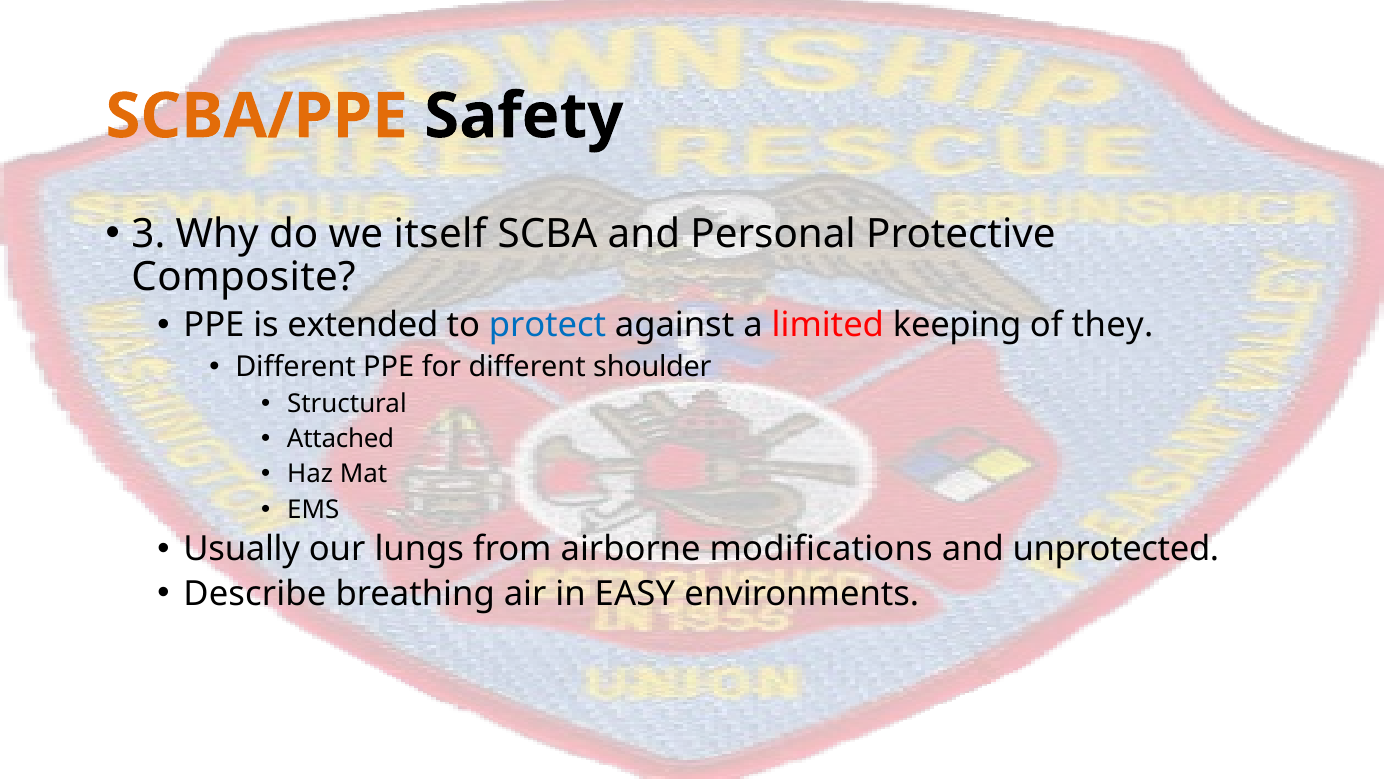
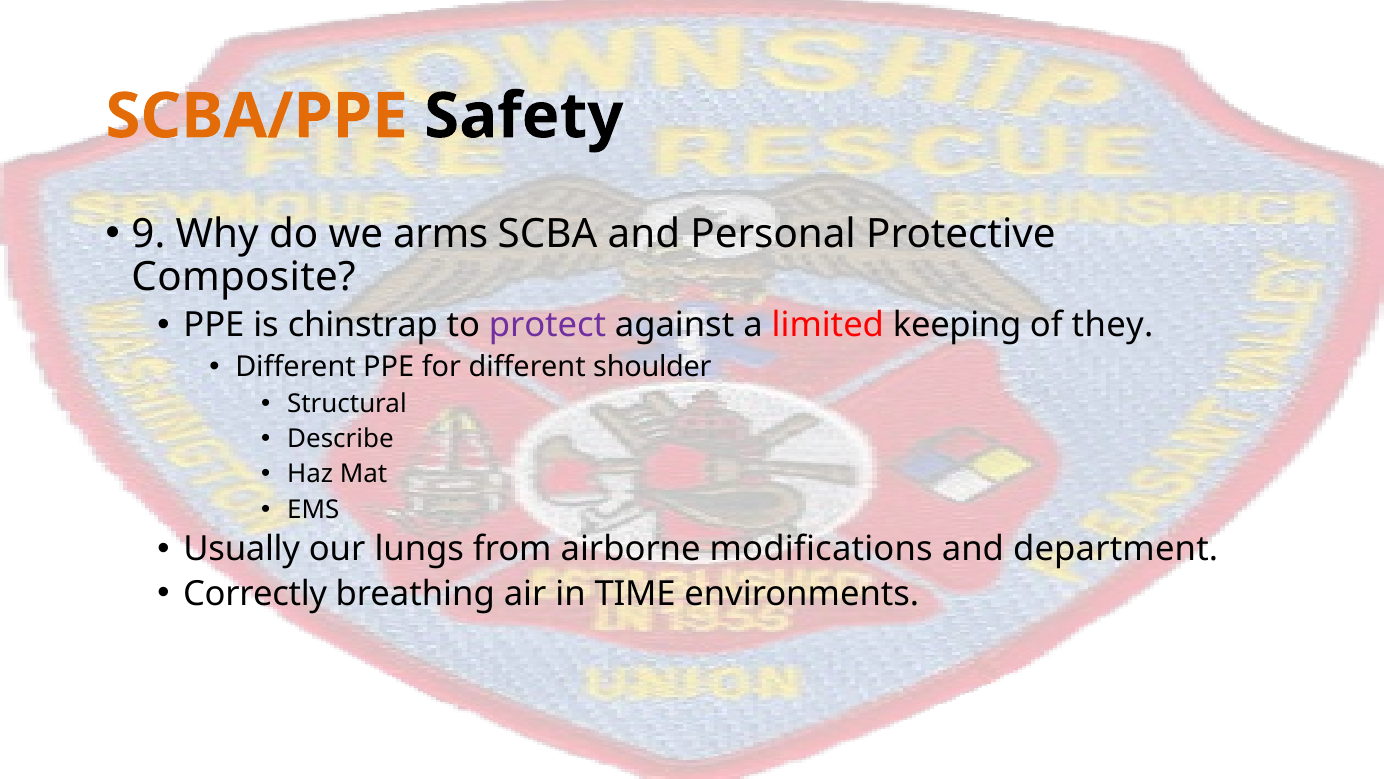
3: 3 -> 9 (148, 234)
itself: itself -> arms (441, 234)
extended: extended -> chinstrap (363, 325)
protect colour: blue -> purple (548, 325)
Attached: Attached -> Describe (340, 439)
unprotected: unprotected -> department (1116, 549)
Describe: Describe -> Correctly (255, 594)
EASY: EASY -> TIME (635, 594)
